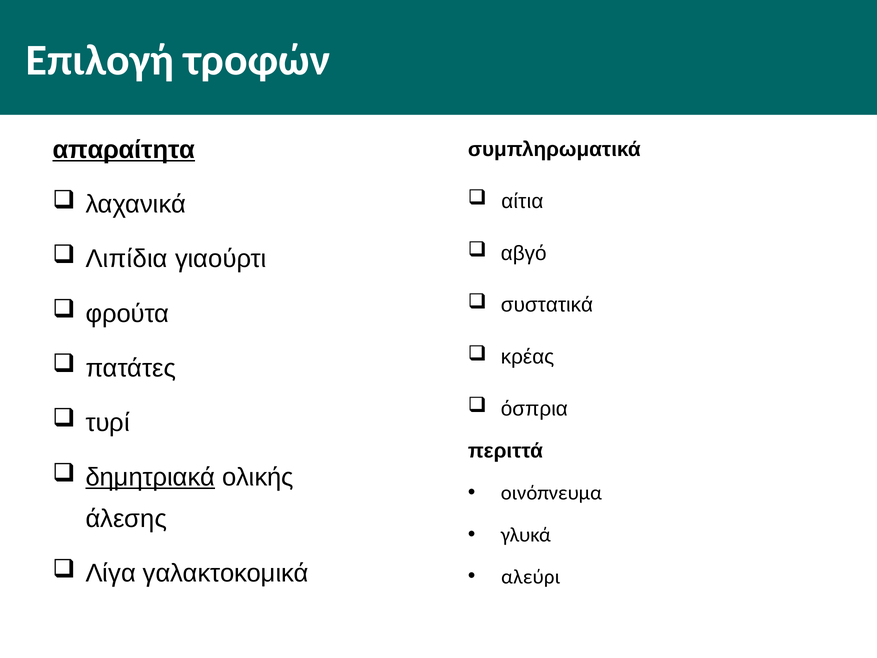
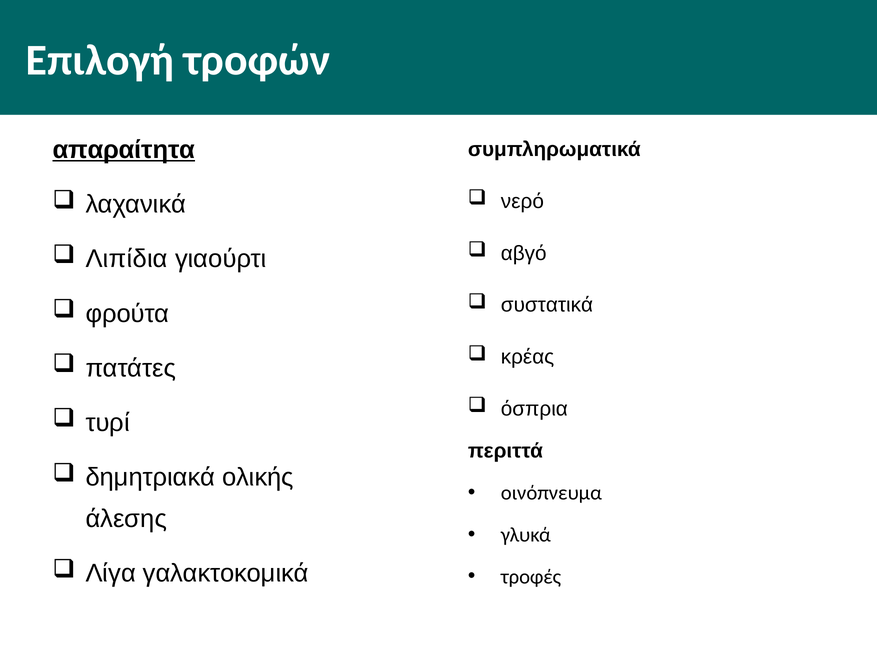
αίτια: αίτια -> νερό (522, 201)
δημητριακά underline: present -> none (150, 477)
αλεύρι: αλεύρι -> τροφές (531, 577)
